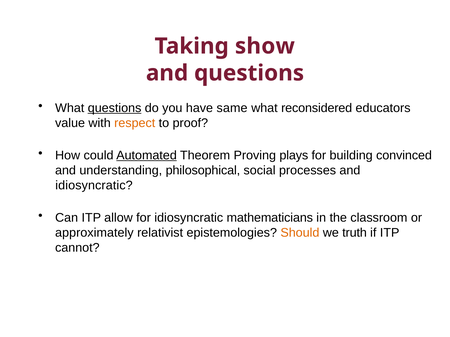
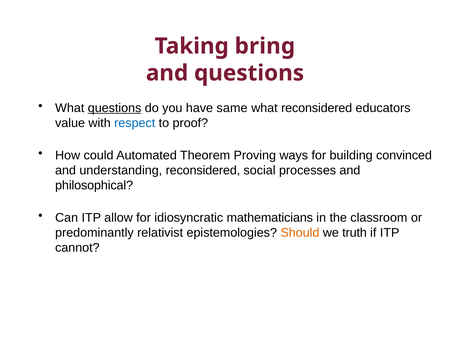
show: show -> bring (265, 46)
respect colour: orange -> blue (135, 123)
Automated underline: present -> none (147, 156)
plays: plays -> ways (294, 156)
understanding philosophical: philosophical -> reconsidered (203, 171)
idiosyncratic: idiosyncratic -> philosophical (94, 186)
approximately: approximately -> predominantly (94, 233)
